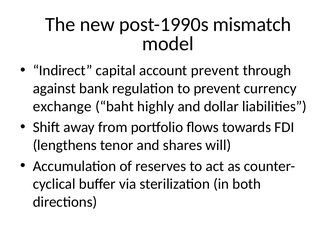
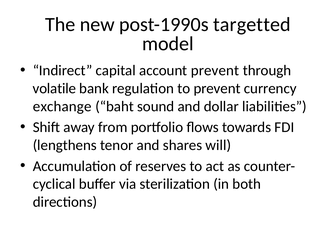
mismatch: mismatch -> targetted (252, 24)
against: against -> volatile (54, 88)
highly: highly -> sound (156, 106)
